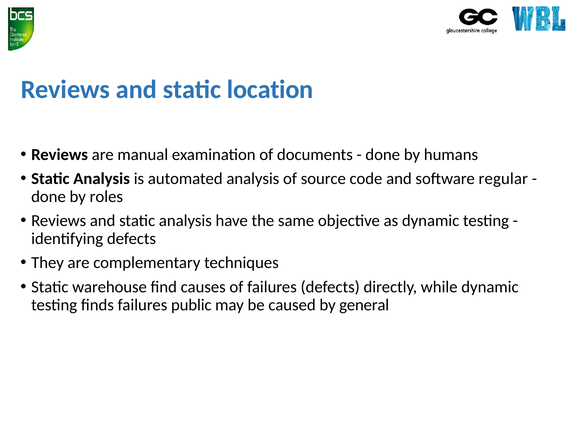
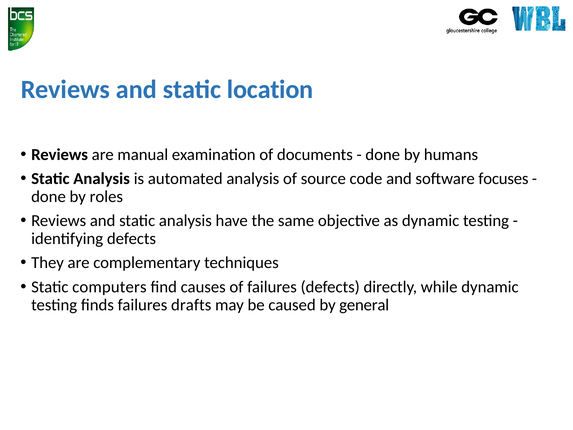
regular: regular -> focuses (503, 178)
warehouse: warehouse -> computers (109, 287)
public: public -> drafts (191, 305)
